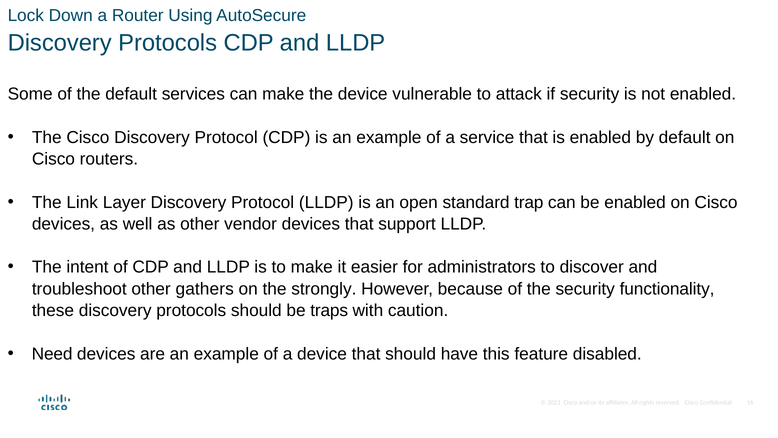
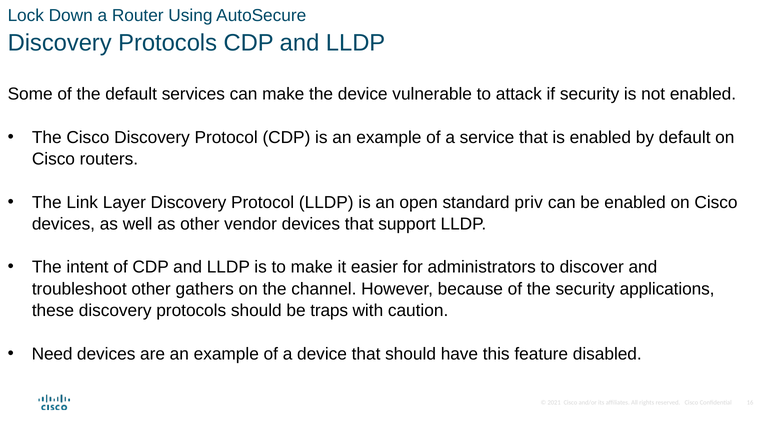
trap: trap -> priv (529, 202)
strongly: strongly -> channel (324, 289)
functionality: functionality -> applications (667, 289)
